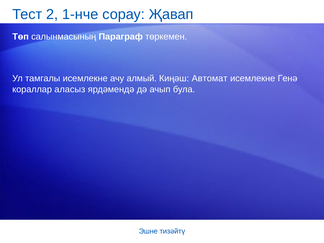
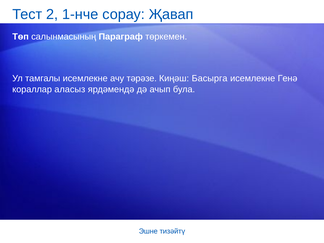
алмый: алмый -> тәрәзе (142, 78)
Автомат: Автомат -> Басырга (210, 78)
